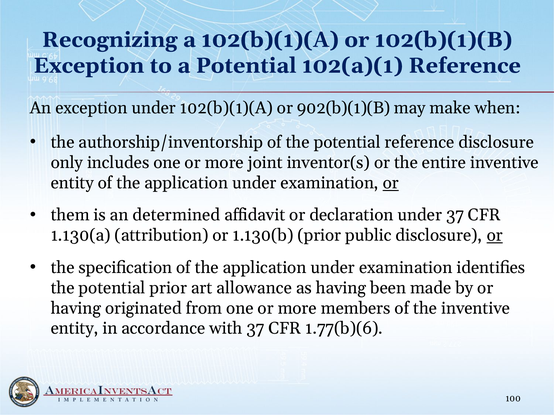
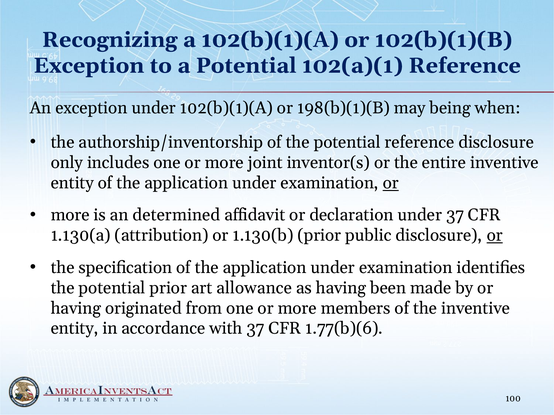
902(b)(1)(B: 902(b)(1)(B -> 198(b)(1)(B (343, 108)
make: make -> being (450, 108)
them: them -> more (70, 215)
